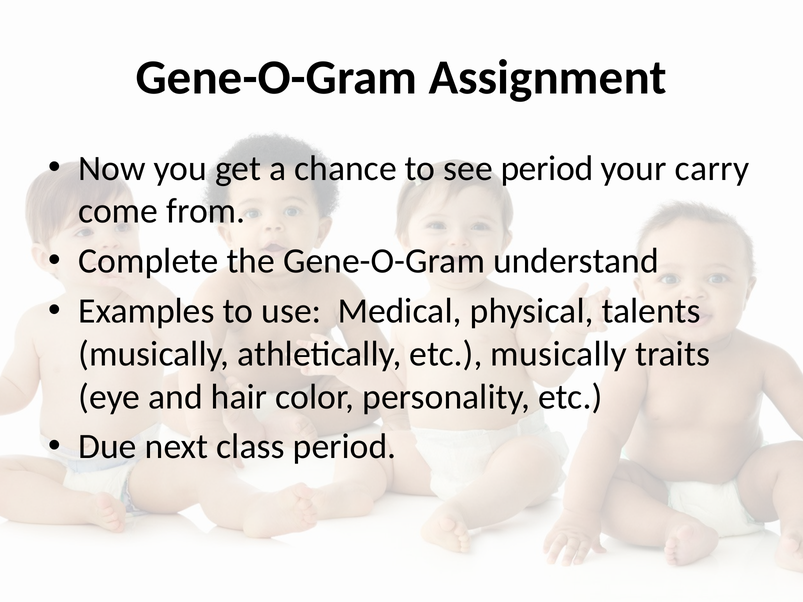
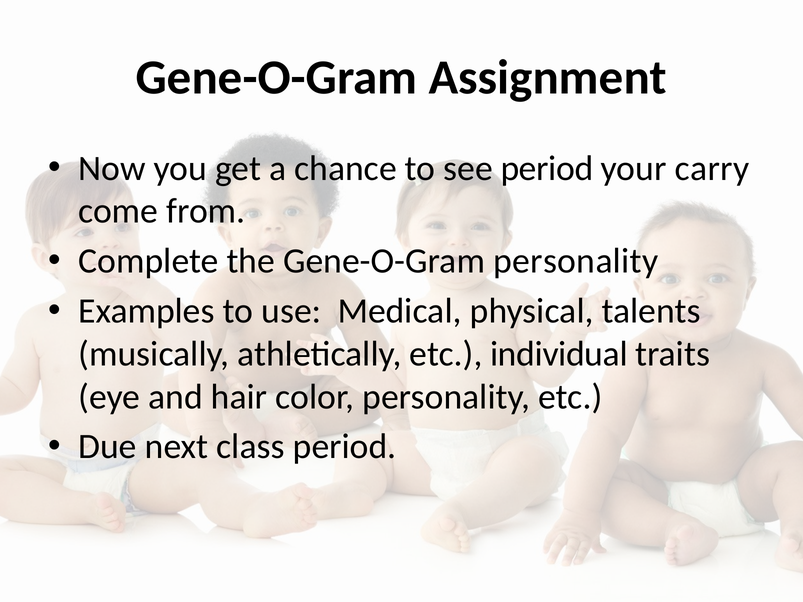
Gene-O-Gram understand: understand -> personality (576, 261)
etc musically: musically -> individual (559, 354)
